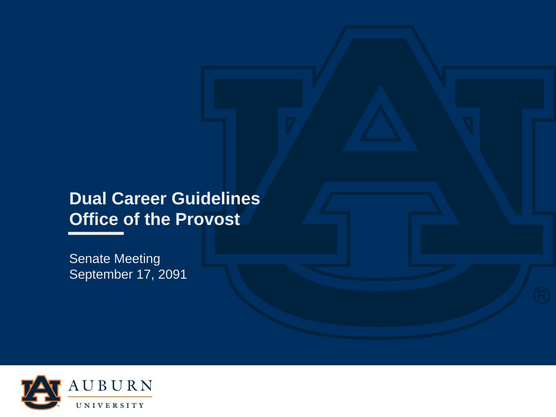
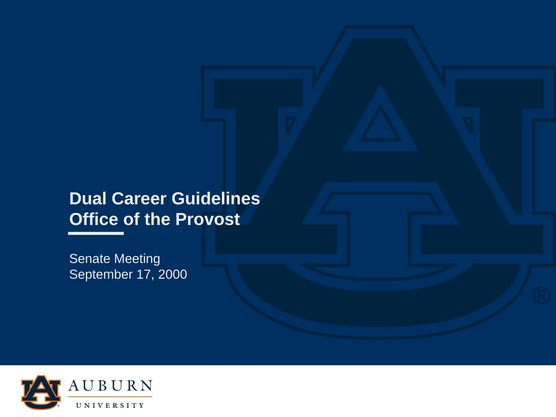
2091: 2091 -> 2000 (173, 275)
